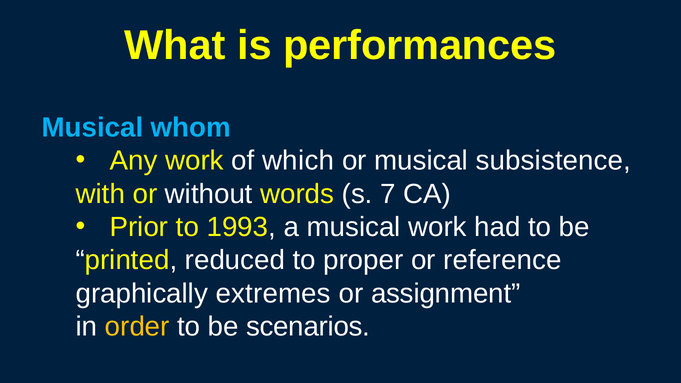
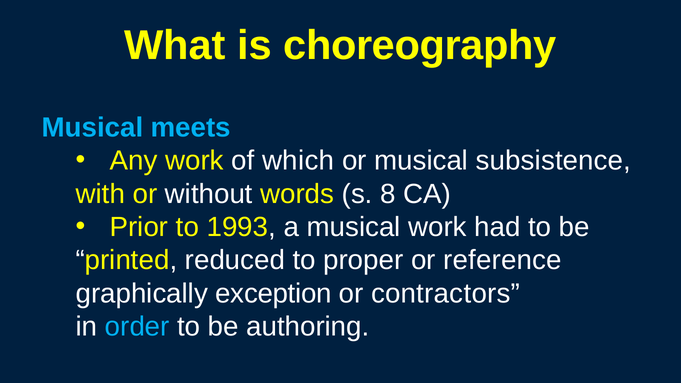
performances: performances -> choreography (420, 46)
whom: whom -> meets (191, 128)
7: 7 -> 8 (388, 194)
extremes: extremes -> exception (273, 293)
assignment: assignment -> contractors (446, 293)
order colour: yellow -> light blue (137, 327)
scenarios: scenarios -> authoring (308, 327)
